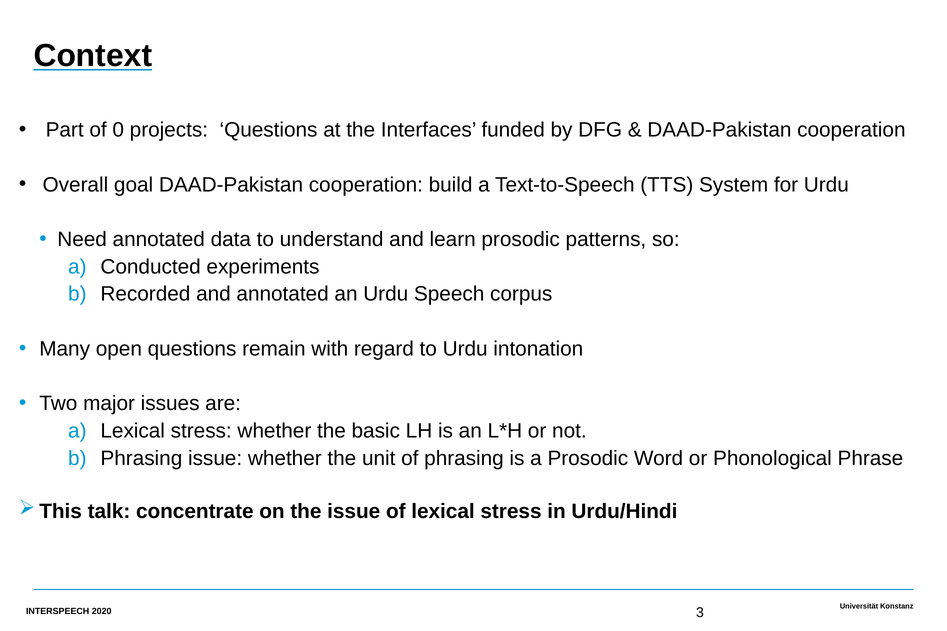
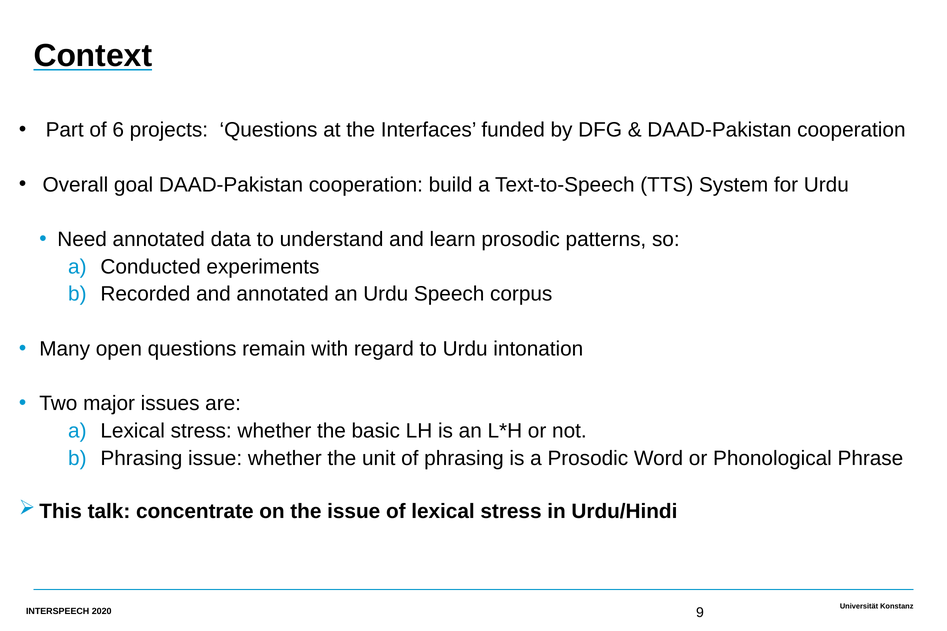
0: 0 -> 6 (118, 130)
3: 3 -> 9 (700, 613)
